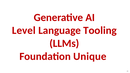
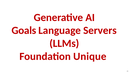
Level: Level -> Goals (24, 30)
Tooling: Tooling -> Servers (100, 30)
